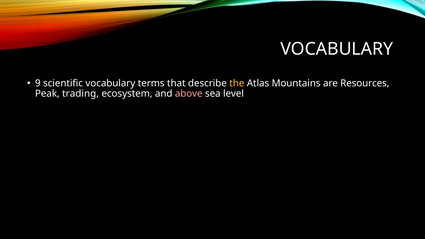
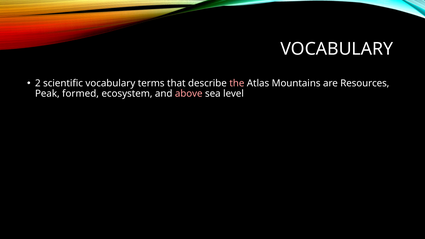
9: 9 -> 2 (38, 83)
the colour: yellow -> pink (237, 83)
trading: trading -> formed (81, 94)
